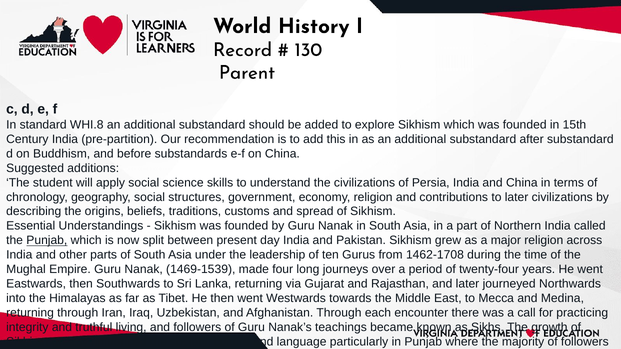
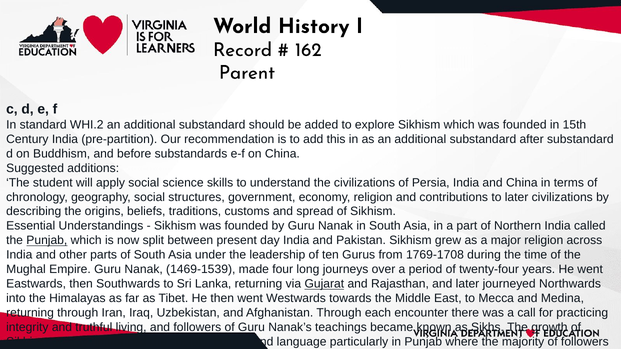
130: 130 -> 162 (308, 50)
WHI.8: WHI.8 -> WHI.2 (87, 125)
1462-1708: 1462-1708 -> 1769-1708 (435, 255)
Gujarat underline: none -> present (324, 284)
